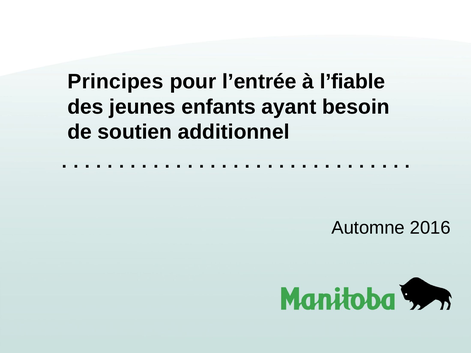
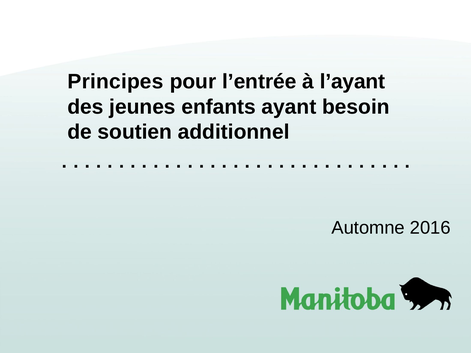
l’fiable: l’fiable -> l’ayant (352, 82)
